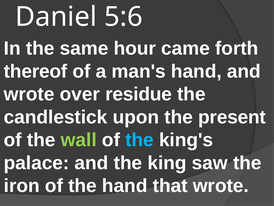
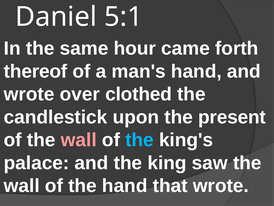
5:6: 5:6 -> 5:1 (123, 17)
residue: residue -> clothed (139, 94)
wall colour: light green -> pink (79, 140)
iron: iron -> wall (22, 185)
